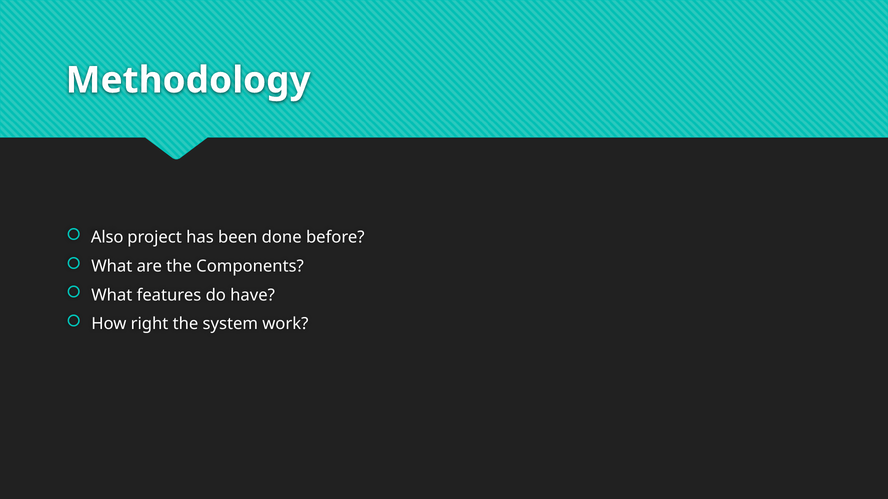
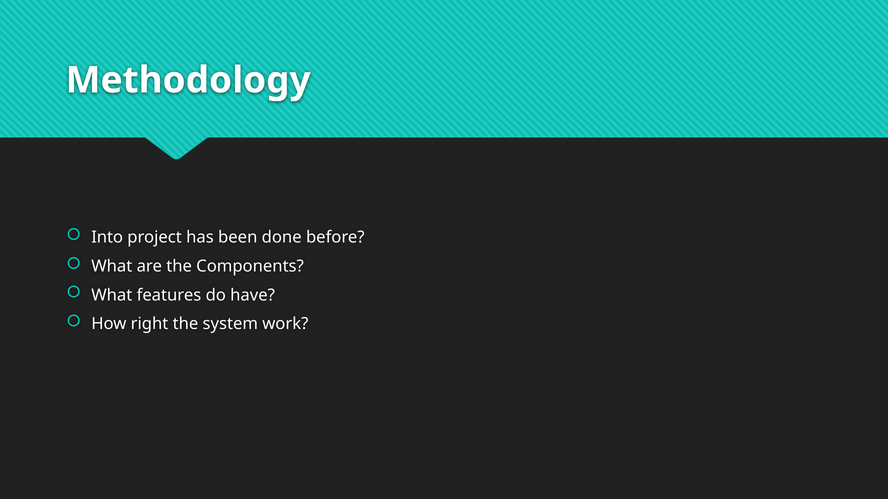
Also: Also -> Into (107, 238)
